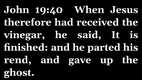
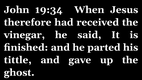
19:40: 19:40 -> 19:34 (49, 10)
rend: rend -> tittle (18, 60)
